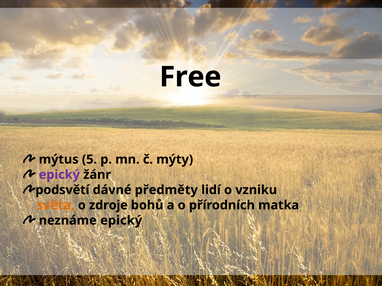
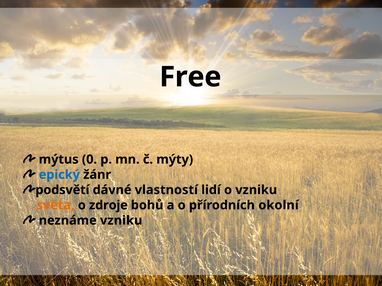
5: 5 -> 0 (89, 160)
epický colour: purple -> blue (59, 175)
předměty: předměty -> vlastností (166, 190)
matka: matka -> okolní (279, 206)
neznáme epický: epický -> vzniku (121, 221)
